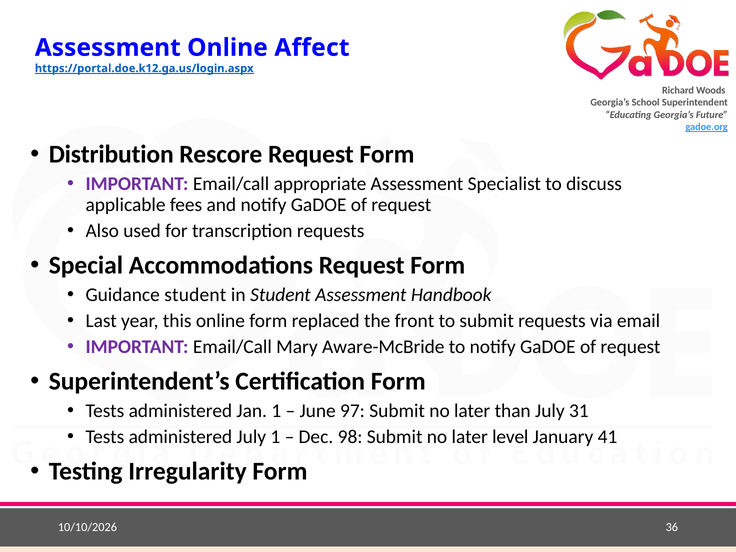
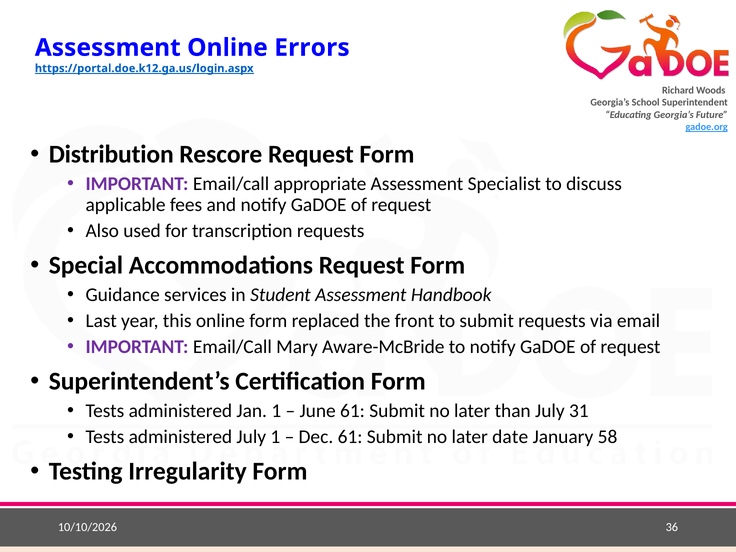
Affect: Affect -> Errors (312, 48)
Guidance student: student -> services (195, 295)
June 97: 97 -> 61 (353, 411)
Dec 98: 98 -> 61 (350, 437)
level: level -> date (510, 437)
41: 41 -> 58 (608, 437)
